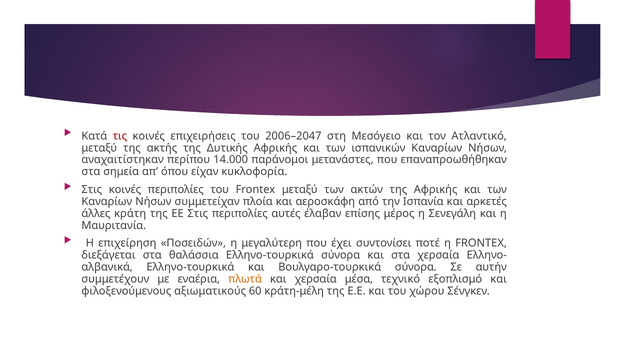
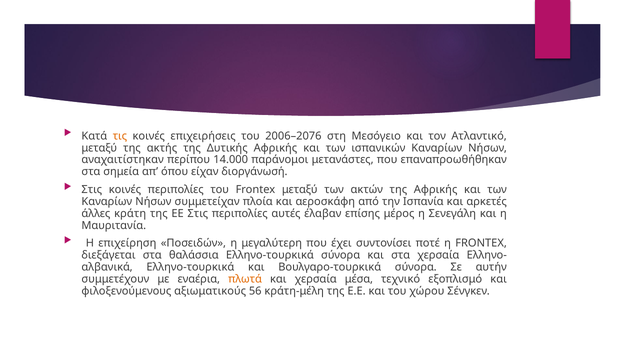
τις colour: red -> orange (120, 136)
2006–2047: 2006–2047 -> 2006–2076 (293, 136)
κυκλοφορία: κυκλοφορία -> διοργάνωσή (254, 172)
60: 60 -> 56 (255, 291)
